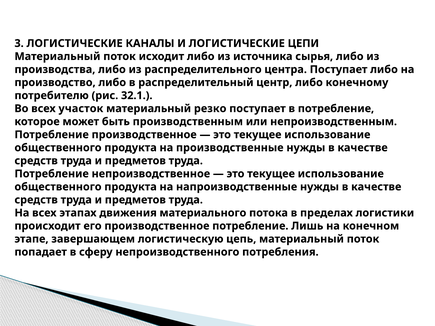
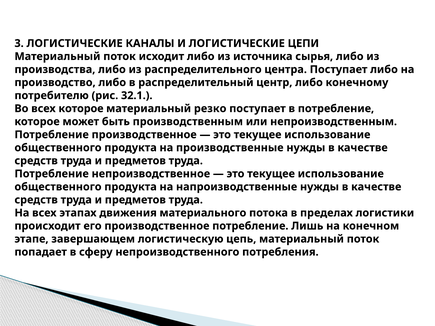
всех участок: участок -> которое (81, 109)
